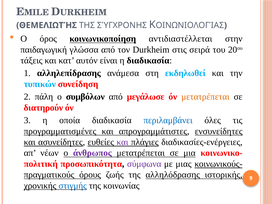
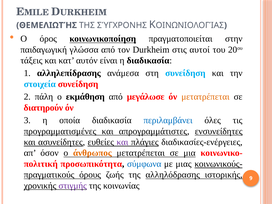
αντιδιαστέλλεται: αντιδιαστέλλεται -> πραγματοποιείται (181, 39)
σειρά: σειρά -> αυτοί (200, 50)
στη εκδηλωθεί: εκδηλωθεί -> συνείδηση (185, 73)
τυπικών: τυπικών -> στοιχεία (40, 84)
συμβόλων: συμβόλων -> εκμάθηση (85, 97)
νέων: νέων -> όσον (49, 153)
άνθρωπος colour: purple -> orange (92, 153)
σύμφωνα colour: purple -> blue (144, 164)
στιγμής colour: blue -> purple (73, 186)
